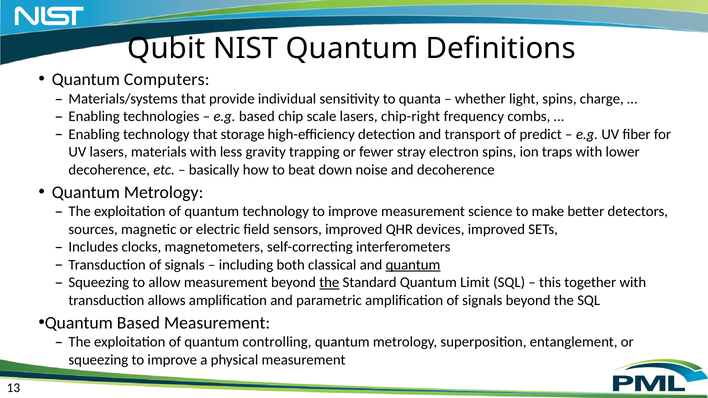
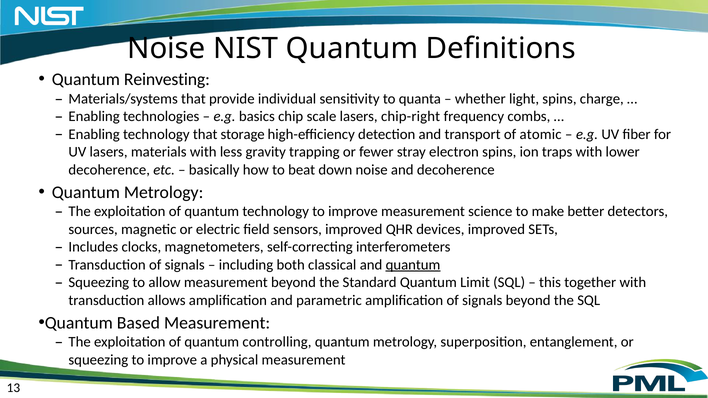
Qubit: Qubit -> Noise (167, 49)
Computers: Computers -> Reinvesting (167, 80)
e.g based: based -> basics (257, 117)
predict: predict -> atomic (541, 134)
the underline: present -> none (329, 283)
